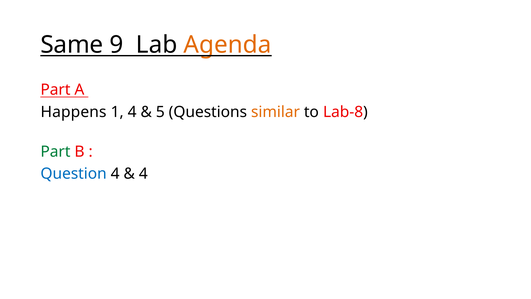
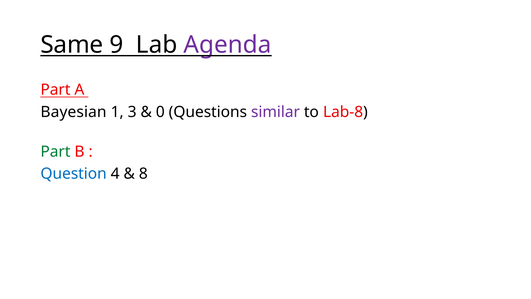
Agenda colour: orange -> purple (228, 45)
Happens: Happens -> Bayesian (74, 112)
1 4: 4 -> 3 (132, 112)
5: 5 -> 0 (160, 112)
similar colour: orange -> purple (275, 112)
4: 4 -> 8 (143, 174)
